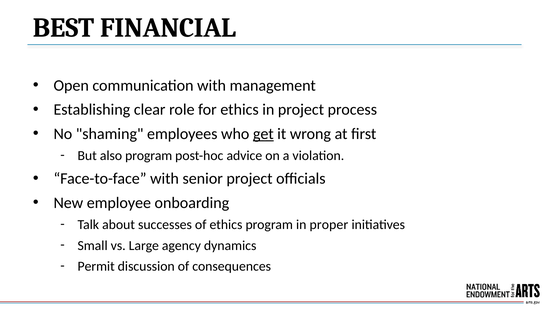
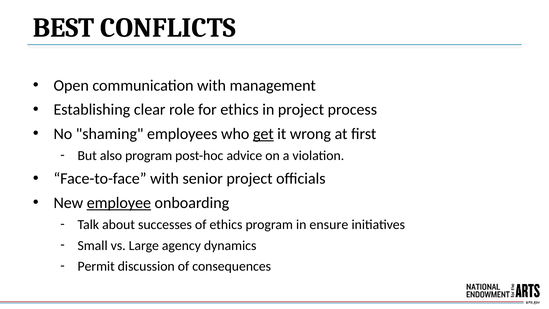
FINANCIAL: FINANCIAL -> CONFLICTS (168, 28)
employee underline: none -> present (119, 203)
proper: proper -> ensure (329, 225)
